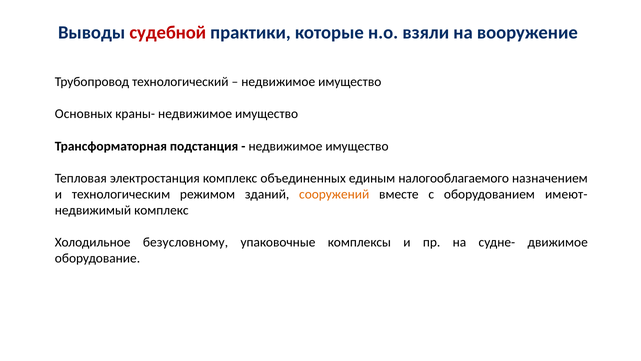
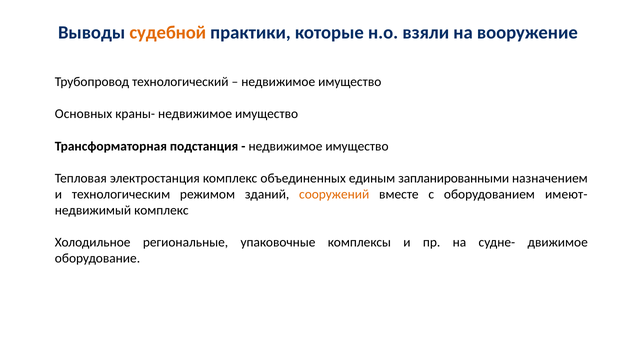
судебной colour: red -> orange (168, 32)
налогооблагаемого: налогооблагаемого -> запланированными (454, 178)
безусловному: безусловному -> региональные (186, 242)
